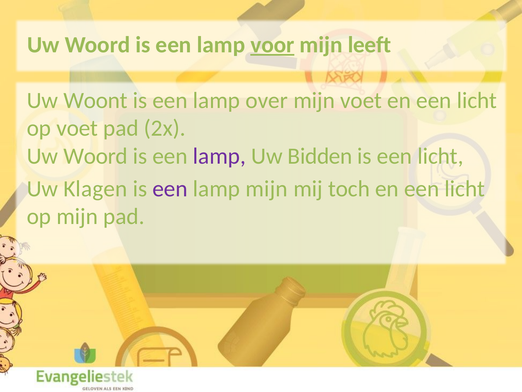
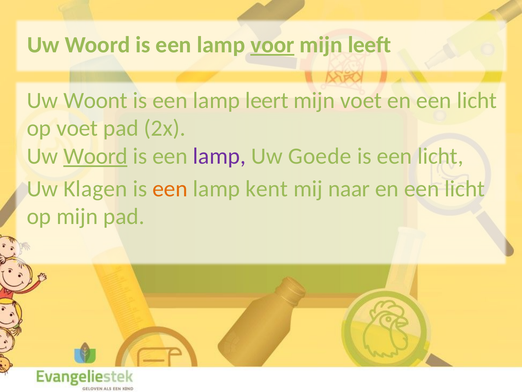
over: over -> leert (267, 100)
Woord underline: none -> present (96, 156)
Bidden: Bidden -> Goede (320, 156)
een colour: purple -> orange (170, 188)
lamp mijn: mijn -> kent (267, 188)
toch: toch -> naar (349, 188)
